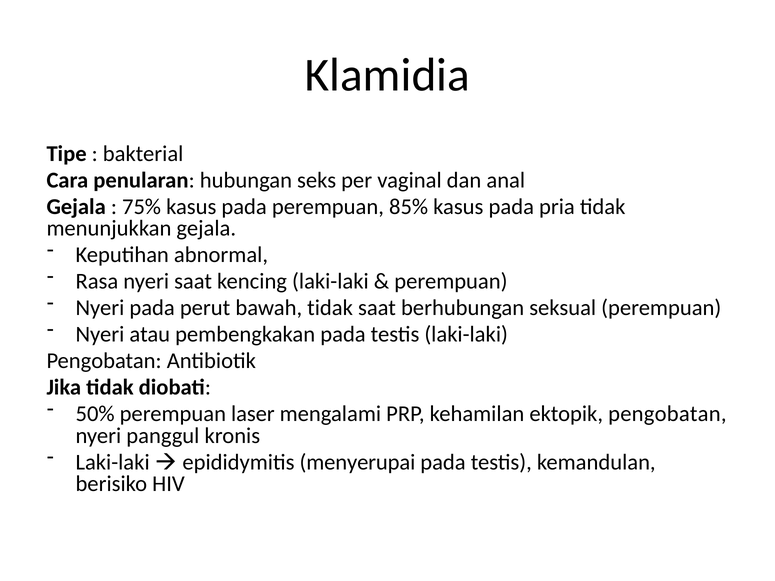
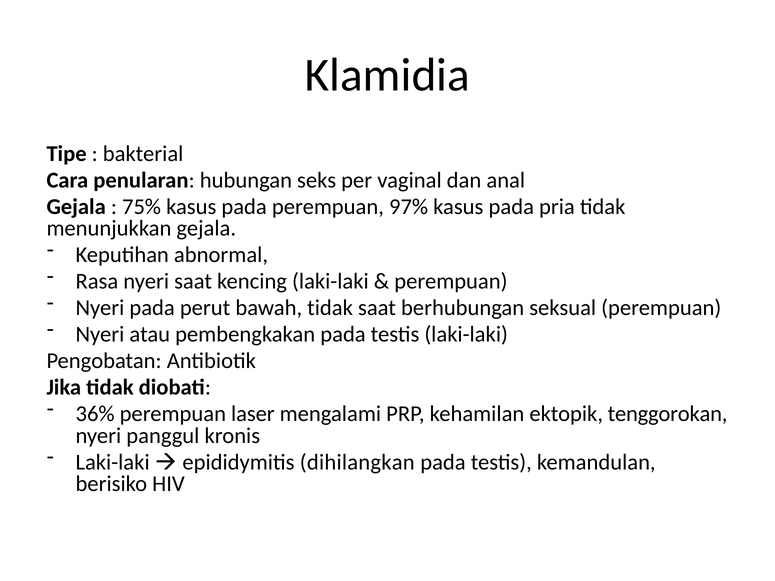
85%: 85% -> 97% (409, 207)
50%: 50% -> 36% (95, 414)
ektopik pengobatan: pengobatan -> tenggorokan (668, 414)
menyerupai: menyerupai -> dihilangkan (357, 462)
